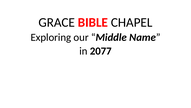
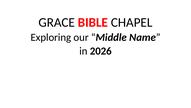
2077: 2077 -> 2026 (101, 51)
